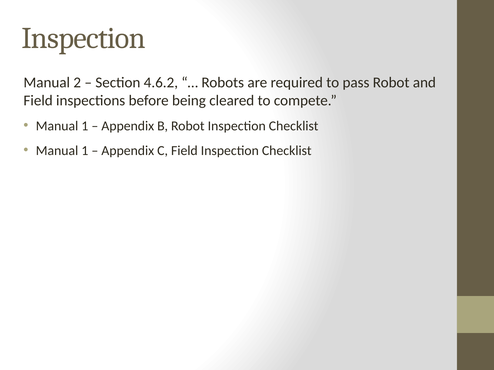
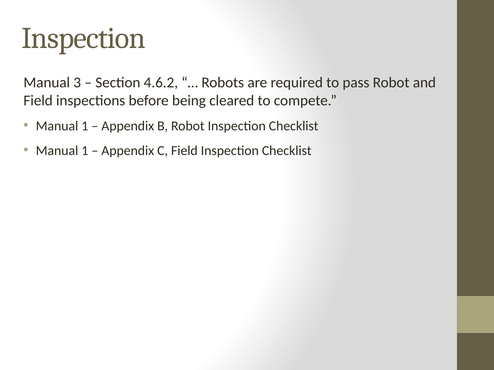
2: 2 -> 3 (77, 83)
